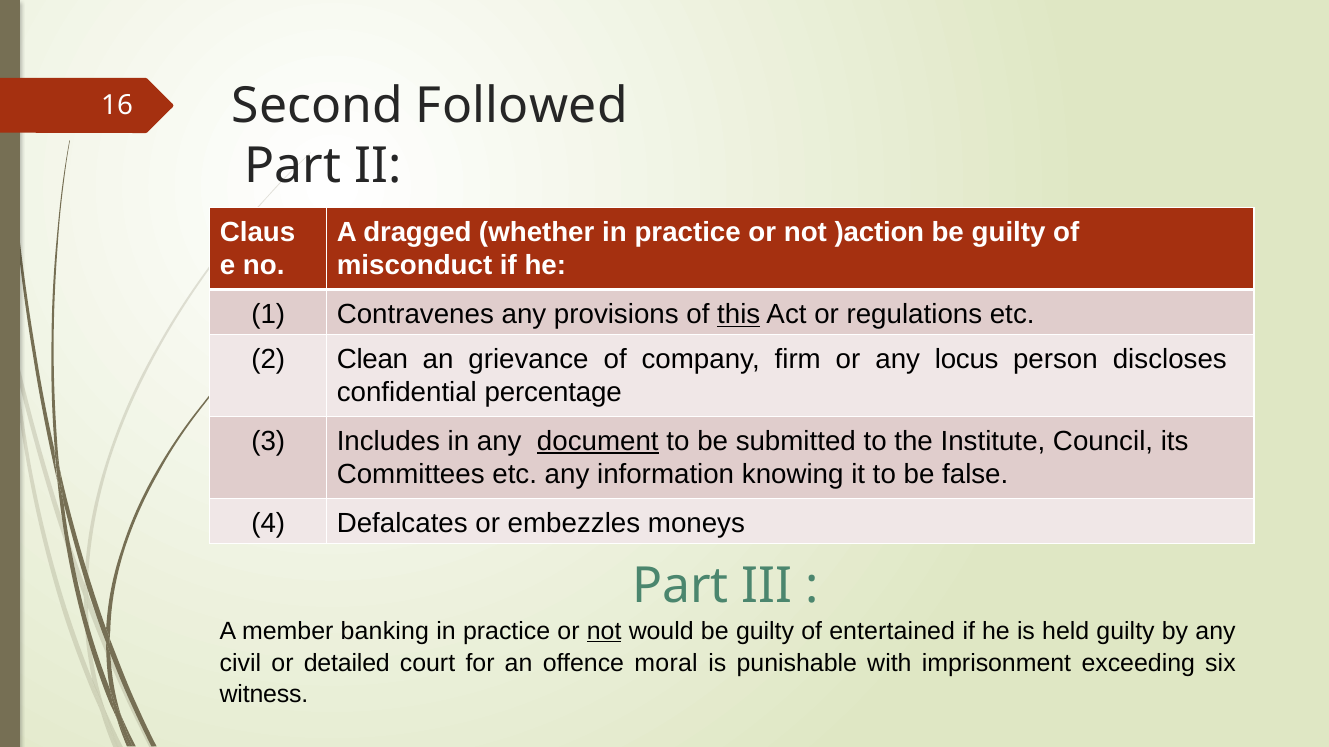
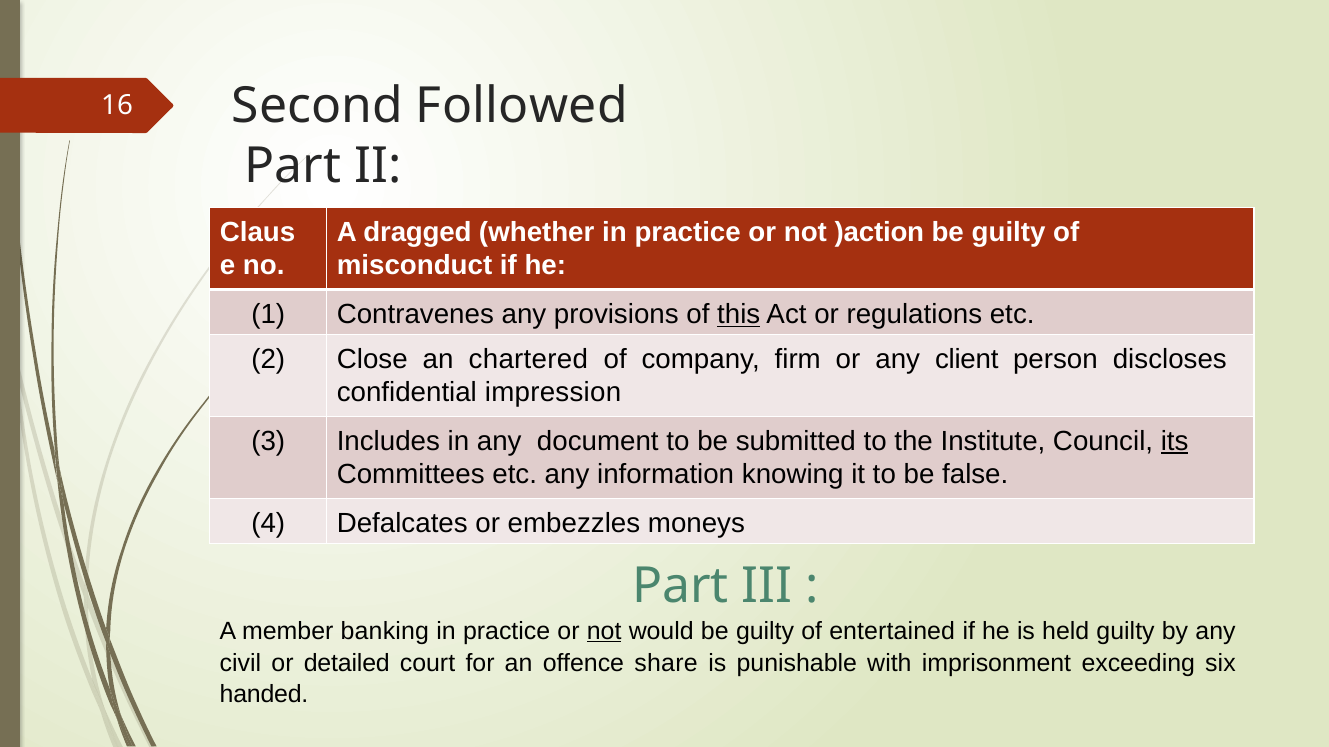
Clean: Clean -> Close (372, 359)
grievance: grievance -> chartered (528, 359)
locus: locus -> client (967, 359)
percentage: percentage -> impression (553, 392)
document underline: present -> none (598, 442)
its underline: none -> present (1175, 442)
moral: moral -> share (666, 663)
witness: witness -> handed (264, 695)
